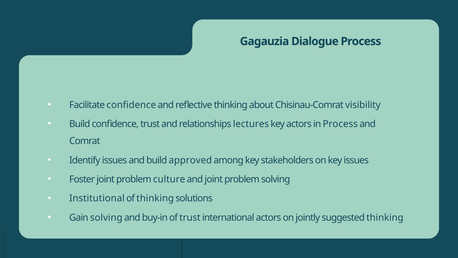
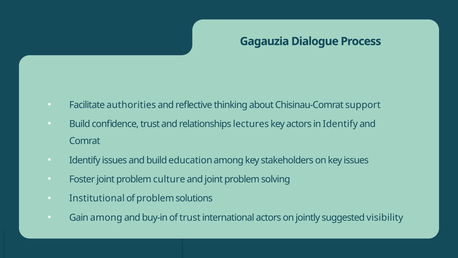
Facilitate confidence: confidence -> authorities (131, 105)
visibility: visibility -> support (363, 105)
in Process: Process -> Identify (340, 124)
approved: approved -> education (190, 160)
of thinking: thinking -> problem (155, 198)
Gain solving: solving -> among (106, 217)
suggested thinking: thinking -> visibility (385, 217)
